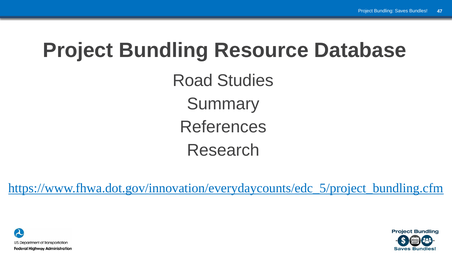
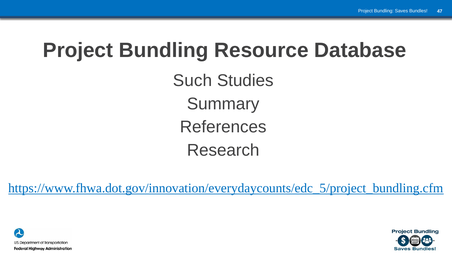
Road: Road -> Such (192, 81)
